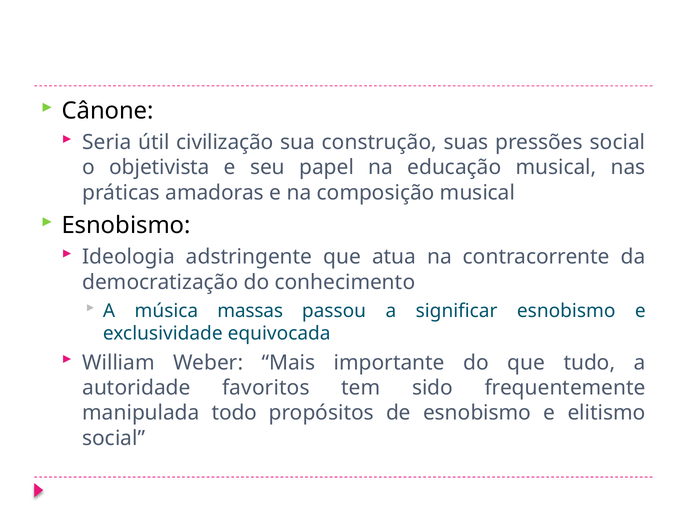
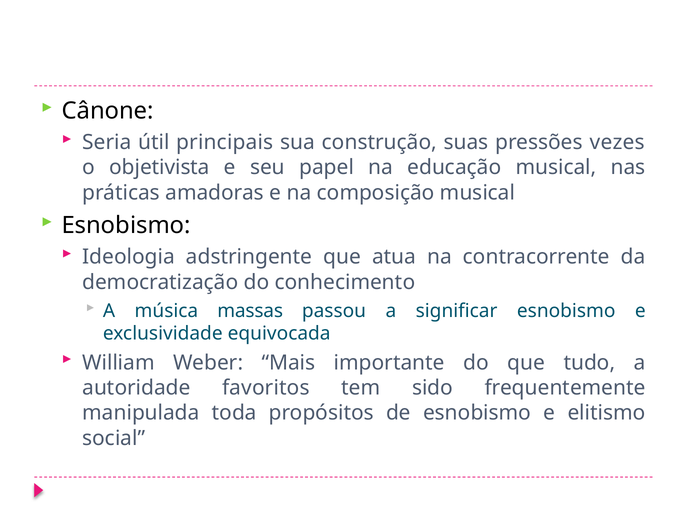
civilização: civilização -> principais (225, 142)
pressões social: social -> vezes (617, 142)
todo: todo -> toda (234, 413)
